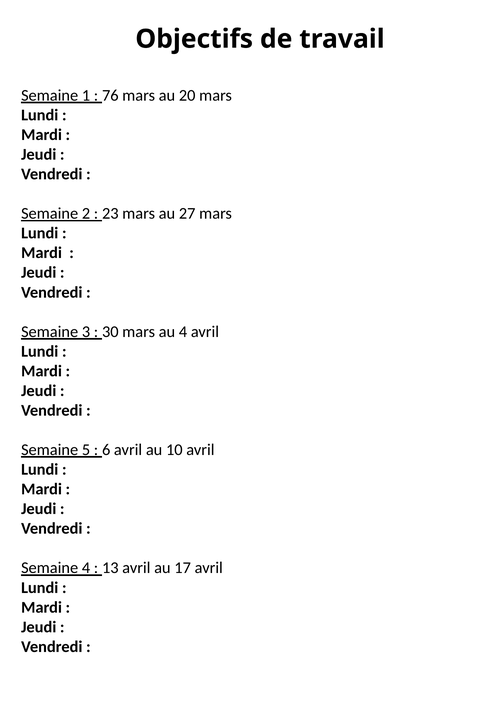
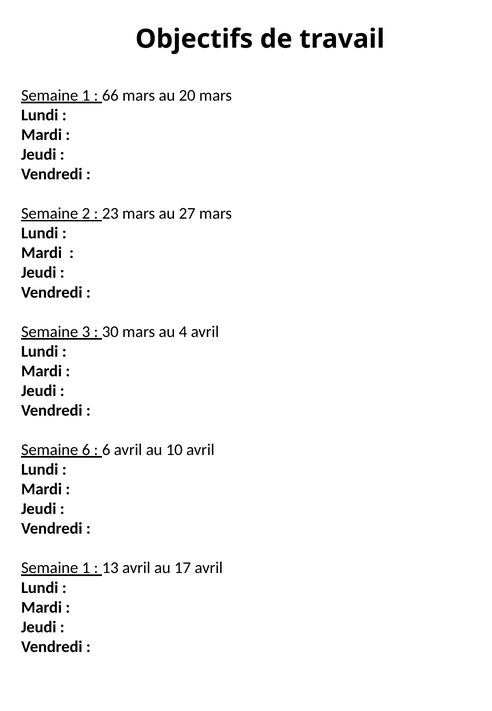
76: 76 -> 66 (110, 95)
Semaine 5: 5 -> 6 (86, 450)
4: 4 -> 1 (86, 568)
